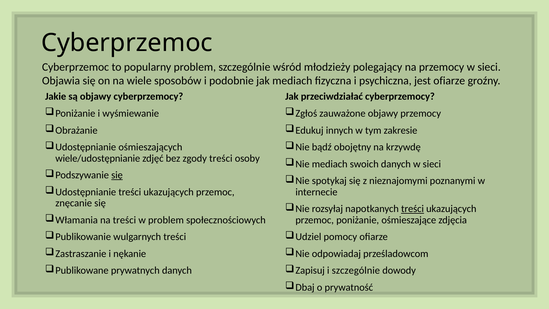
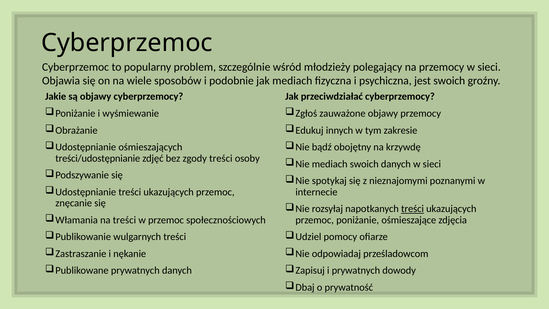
jest ofiarze: ofiarze -> swoich (449, 81)
wiele/udostępnianie: wiele/udostępnianie -> treści/udostępnianie (98, 158)
się underline: present -> none (117, 175)
w problem: problem -> przemoc (166, 220)
i szczególnie: szczególnie -> prywatnych (356, 270)
